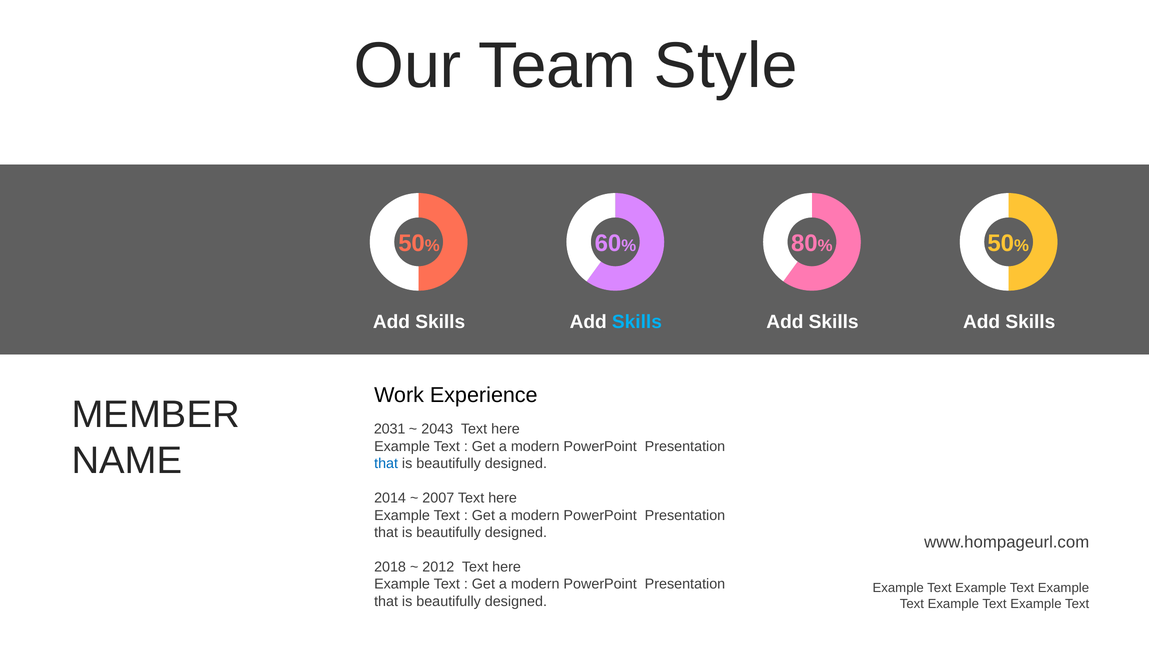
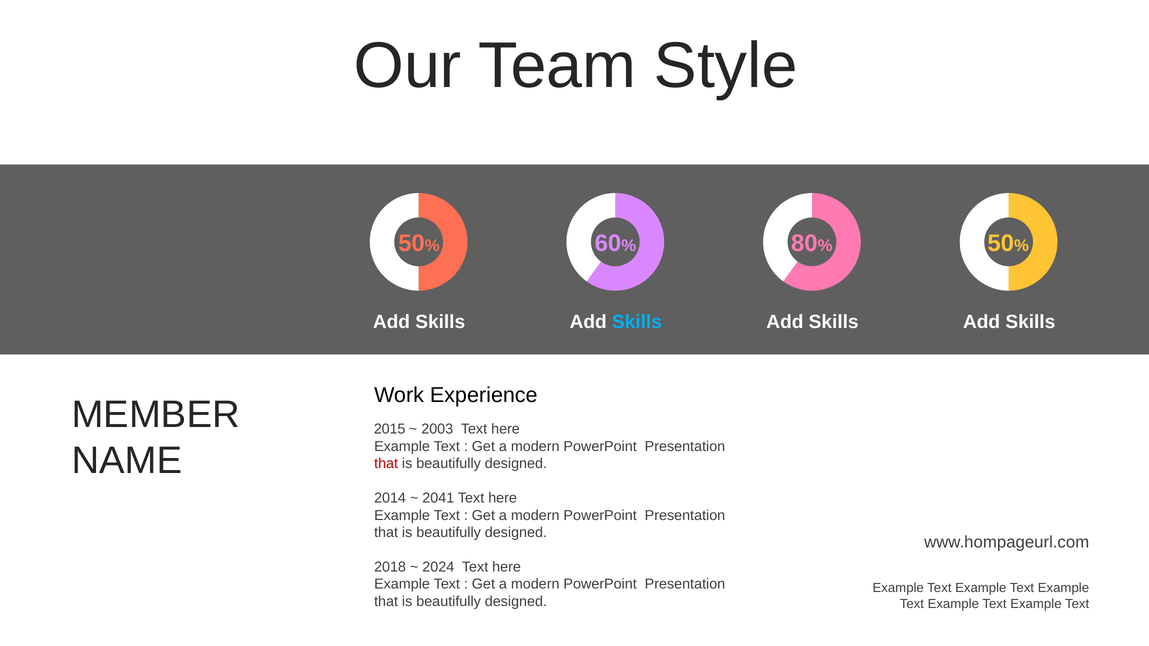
2031: 2031 -> 2015 (390, 429)
2043: 2043 -> 2003 (437, 429)
that colour: blue -> red (386, 464)
2007: 2007 -> 2041 (438, 498)
2012: 2012 -> 2024 (438, 567)
